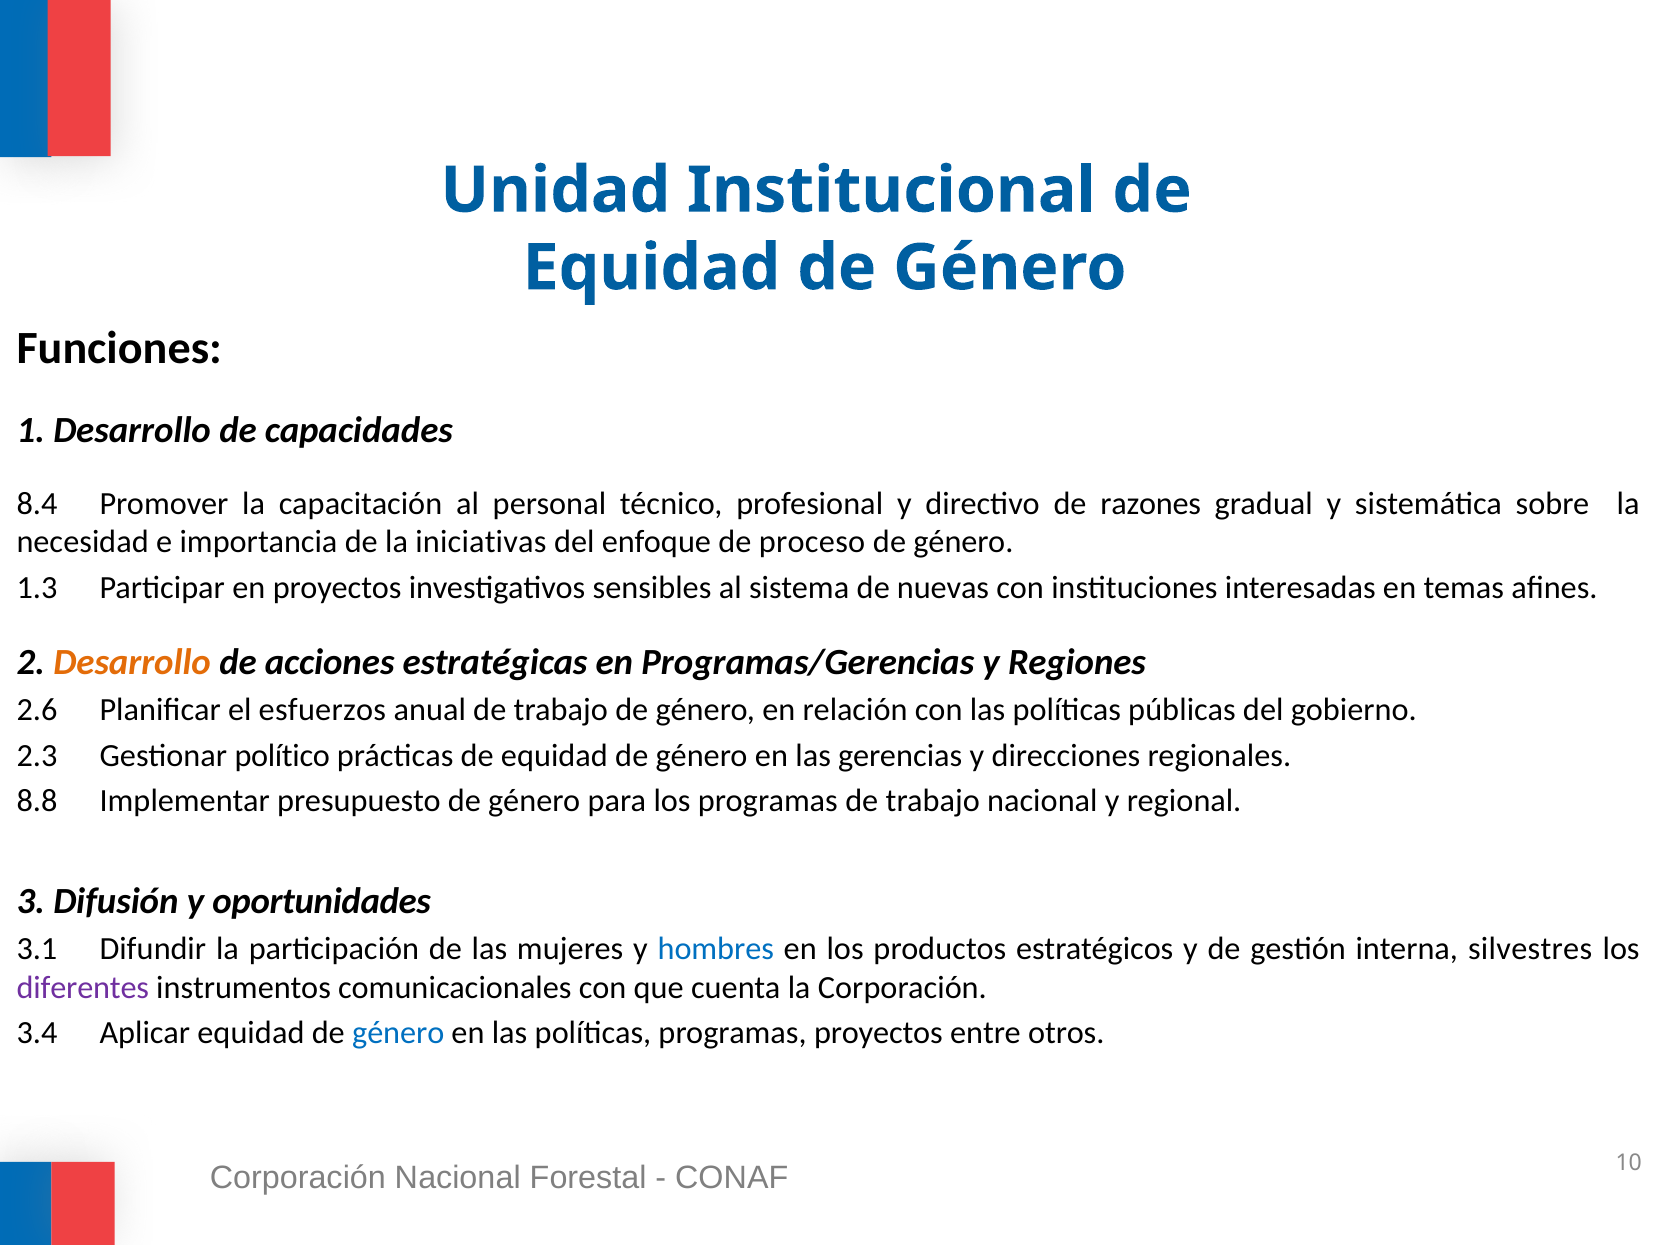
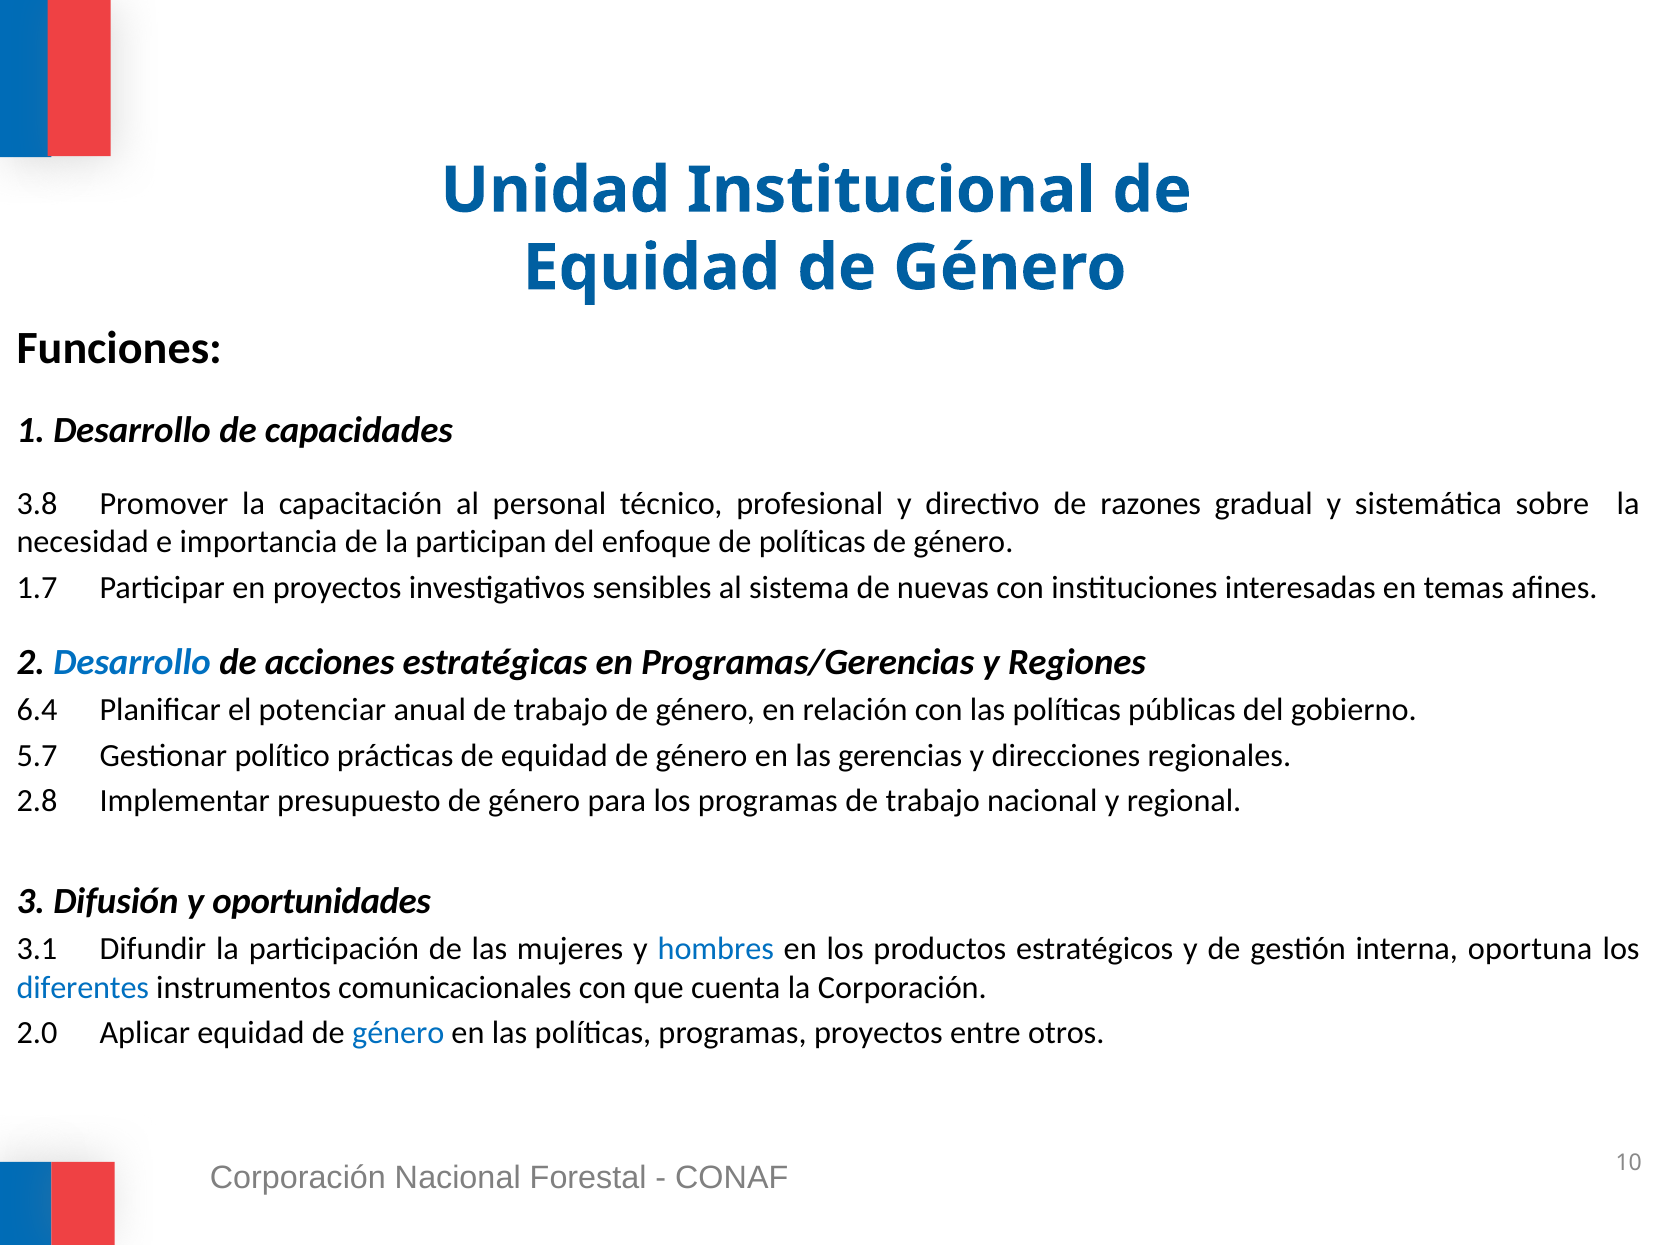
8.4: 8.4 -> 3.8 (37, 504)
iniciativas: iniciativas -> participan (481, 542)
de proceso: proceso -> políticas (812, 542)
1.3: 1.3 -> 1.7 (37, 588)
Desarrollo colour: orange -> blue (132, 662)
2.6: 2.6 -> 6.4 (37, 710)
esfuerzos: esfuerzos -> potenciar (322, 710)
2.3: 2.3 -> 5.7 (37, 755)
8.8: 8.8 -> 2.8 (37, 801)
silvestres: silvestres -> oportuna (1530, 949)
diferentes colour: purple -> blue (83, 988)
3.4: 3.4 -> 2.0 (37, 1033)
